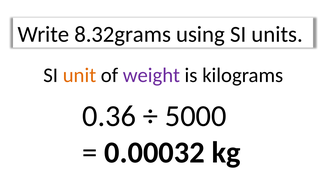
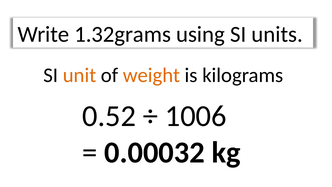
8.32grams: 8.32grams -> 1.32grams (123, 34)
weight colour: purple -> orange (151, 75)
0.36: 0.36 -> 0.52 (109, 116)
5000: 5000 -> 1006 (196, 116)
